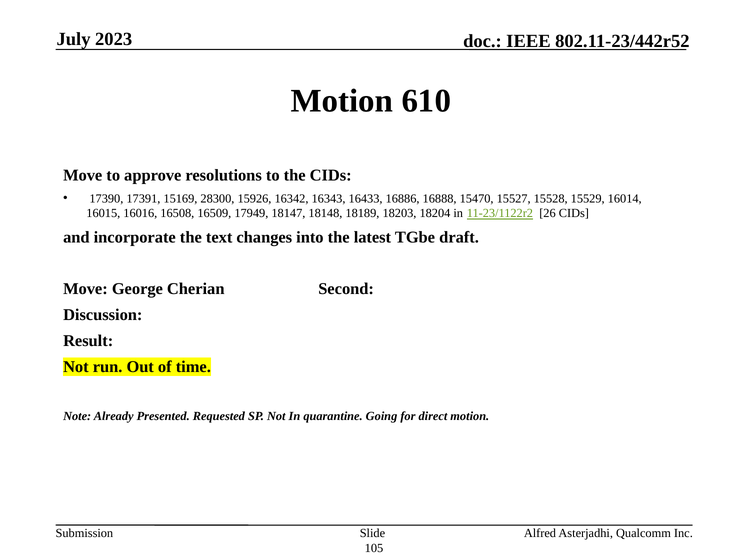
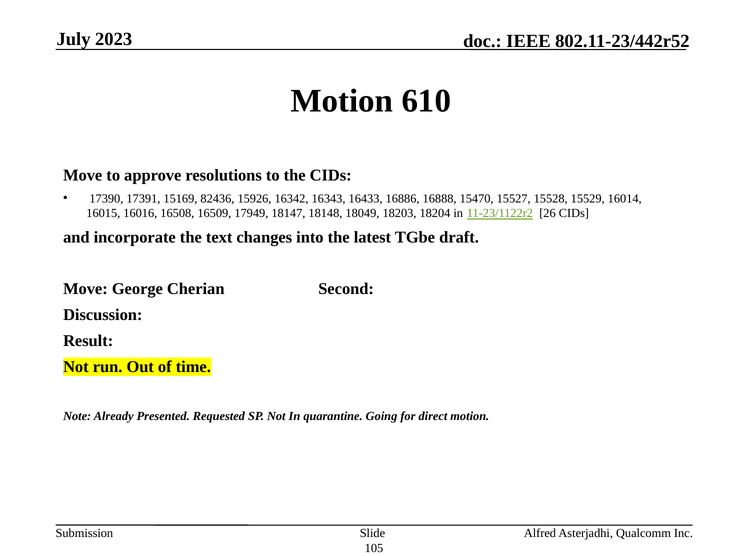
28300: 28300 -> 82436 (217, 199)
18189: 18189 -> 18049 (362, 214)
